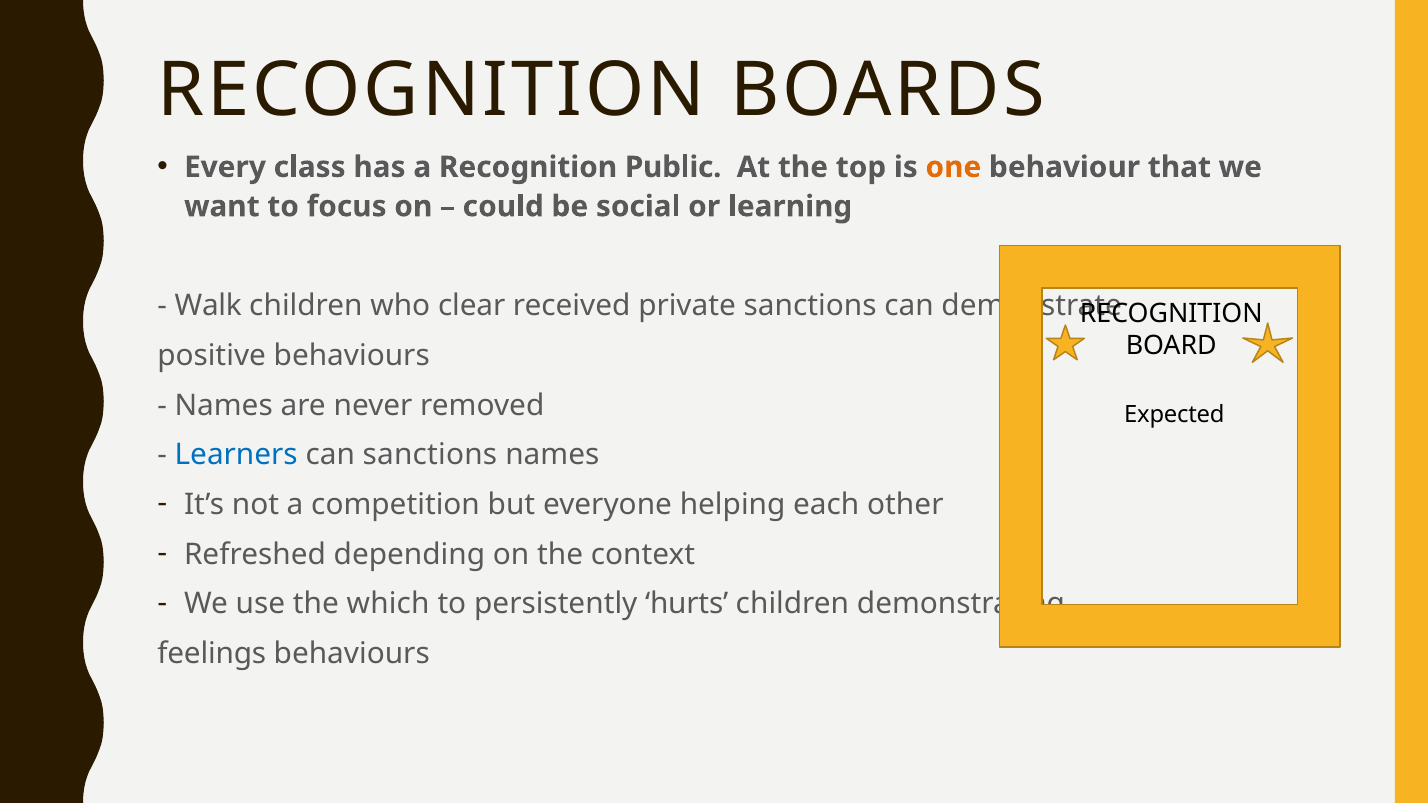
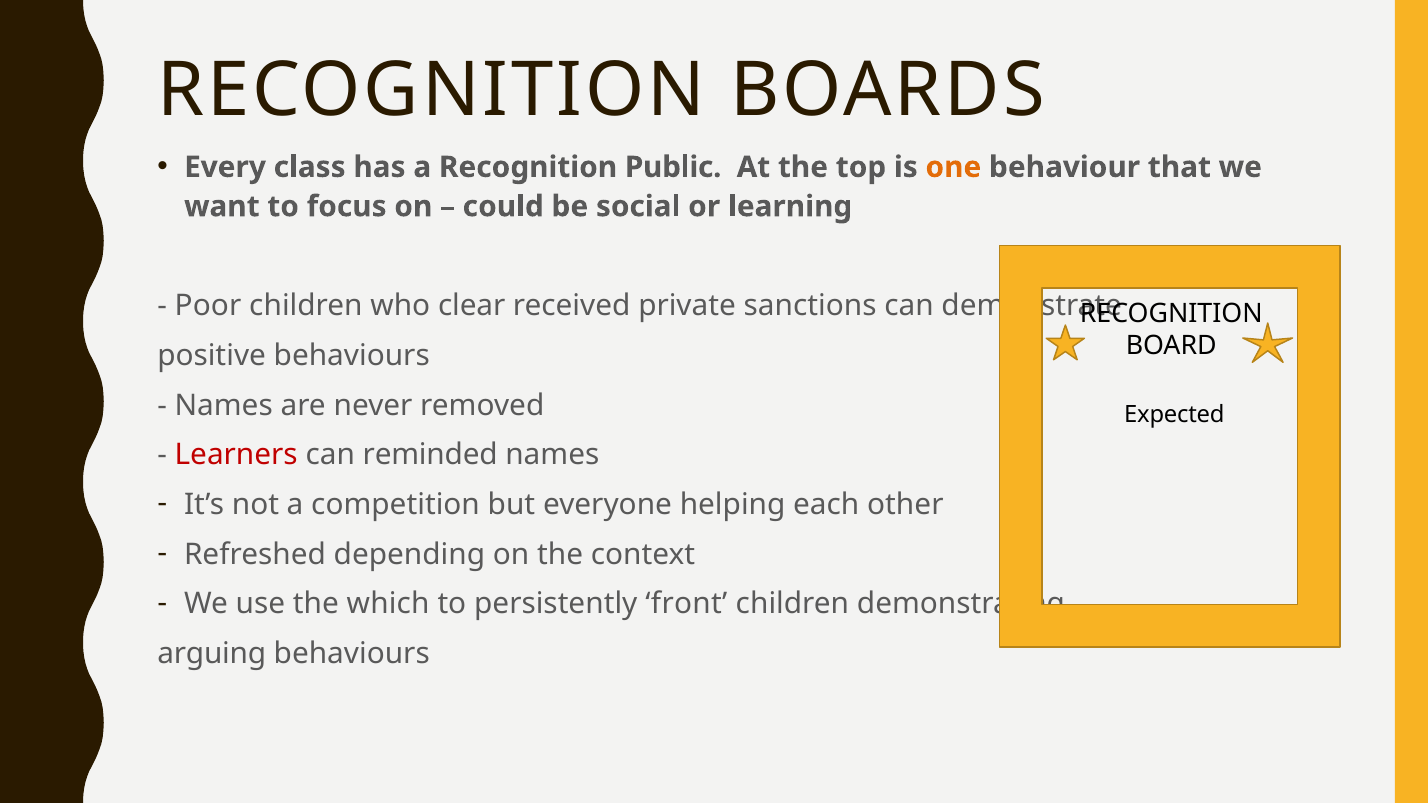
Walk: Walk -> Poor (208, 306)
Learners colour: blue -> red (236, 455)
can sanctions: sanctions -> reminded (430, 455)
hurts: hurts -> front (686, 604)
feelings: feelings -> arguing (212, 654)
